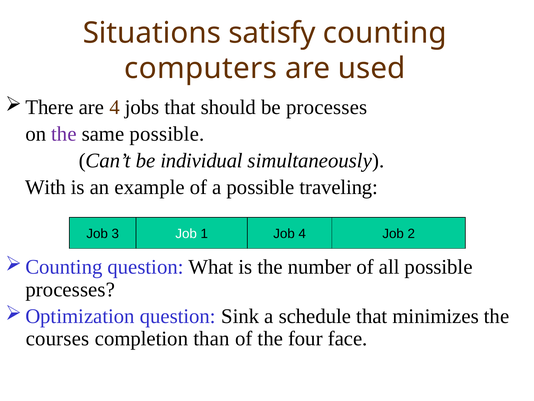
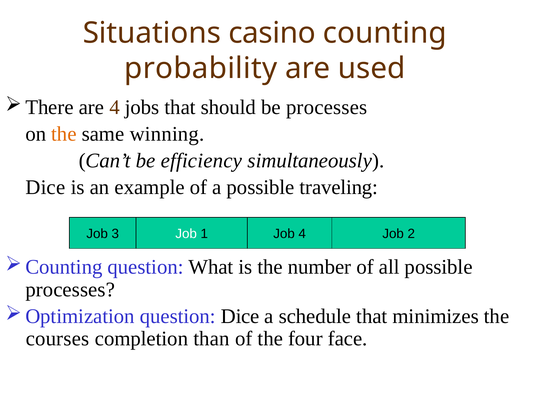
satisfy: satisfy -> casino (272, 33)
computers: computers -> probability (201, 68)
the colour: purple -> orange (64, 134)
same possible: possible -> winning (167, 134)
individual: individual -> efficiency (201, 160)
With: With -> Dice (45, 187)
question Sink: Sink -> Dice (240, 316)
